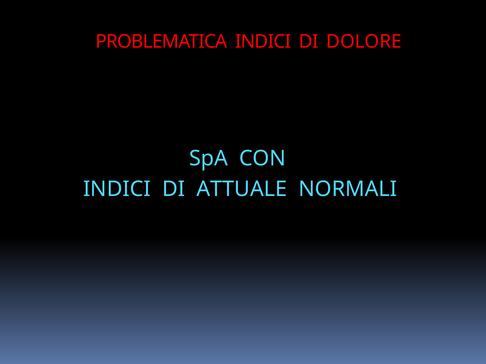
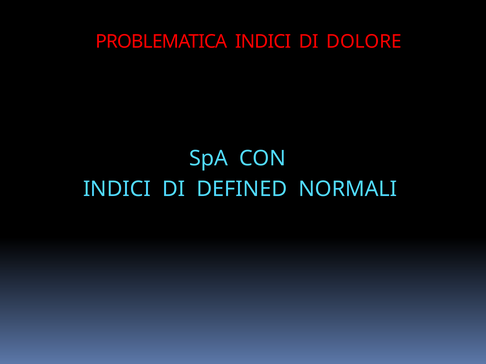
ATTUALE: ATTUALE -> DEFINED (242, 189)
